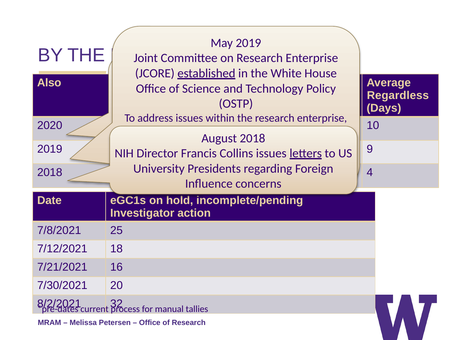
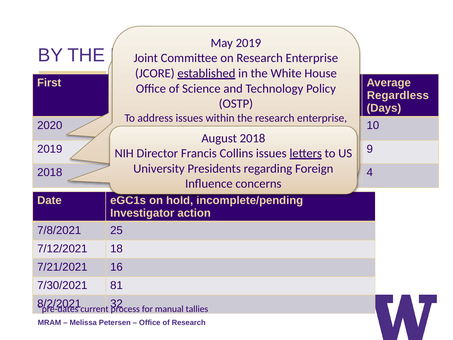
Also: Also -> First (49, 83)
20: 20 -> 81 (117, 285)
